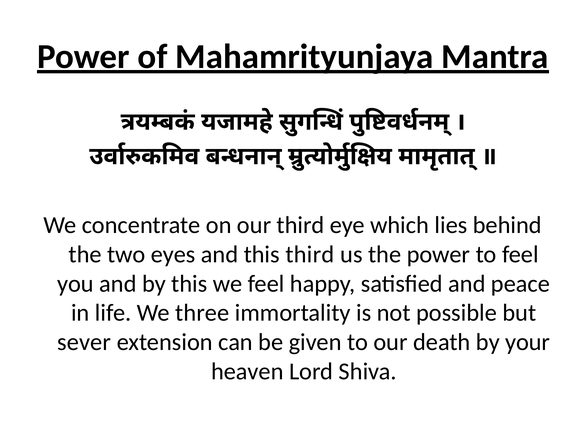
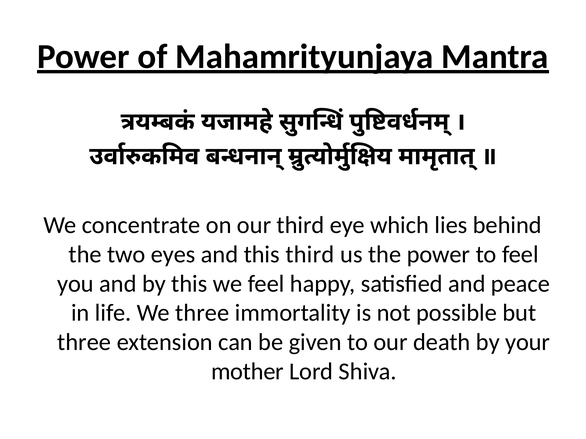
sever: sever -> three (84, 343)
heaven: heaven -> mother (247, 372)
